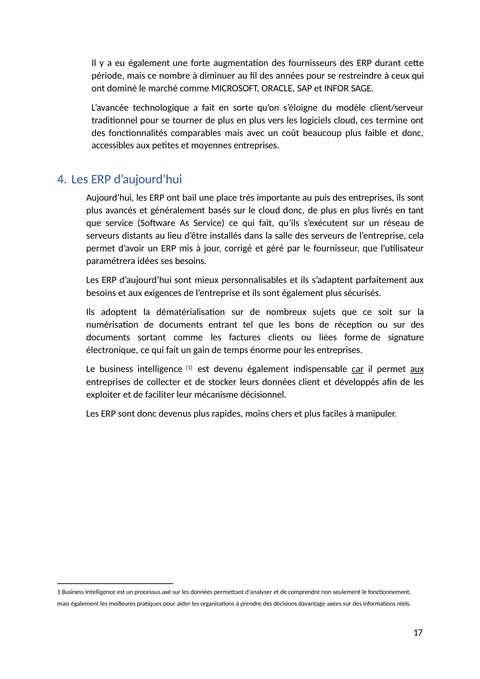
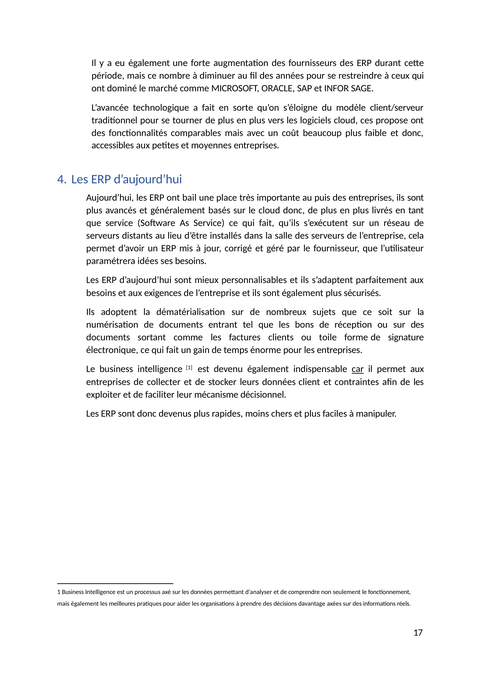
termine: termine -> propose (392, 120)
liées: liées -> toile (328, 337)
aux underline: present -> none (417, 369)
développés: développés -> contraintes (357, 382)
